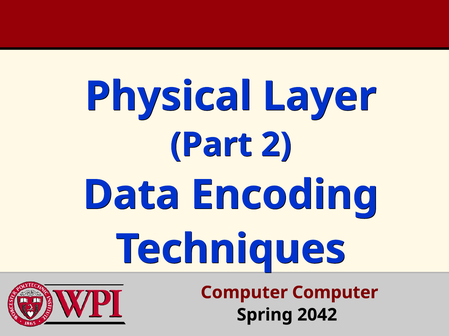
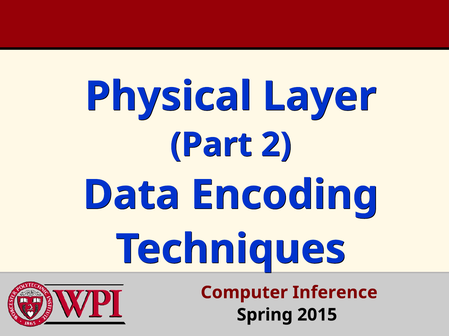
Computer Computer: Computer -> Inference (335, 293)
2042: 2042 -> 2015 (317, 315)
